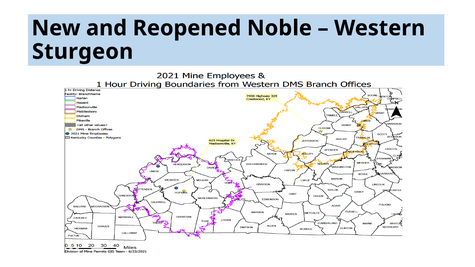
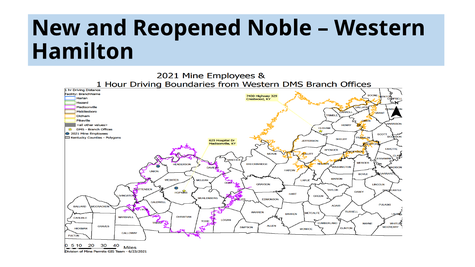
Sturgeon: Sturgeon -> Hamilton (83, 52)
